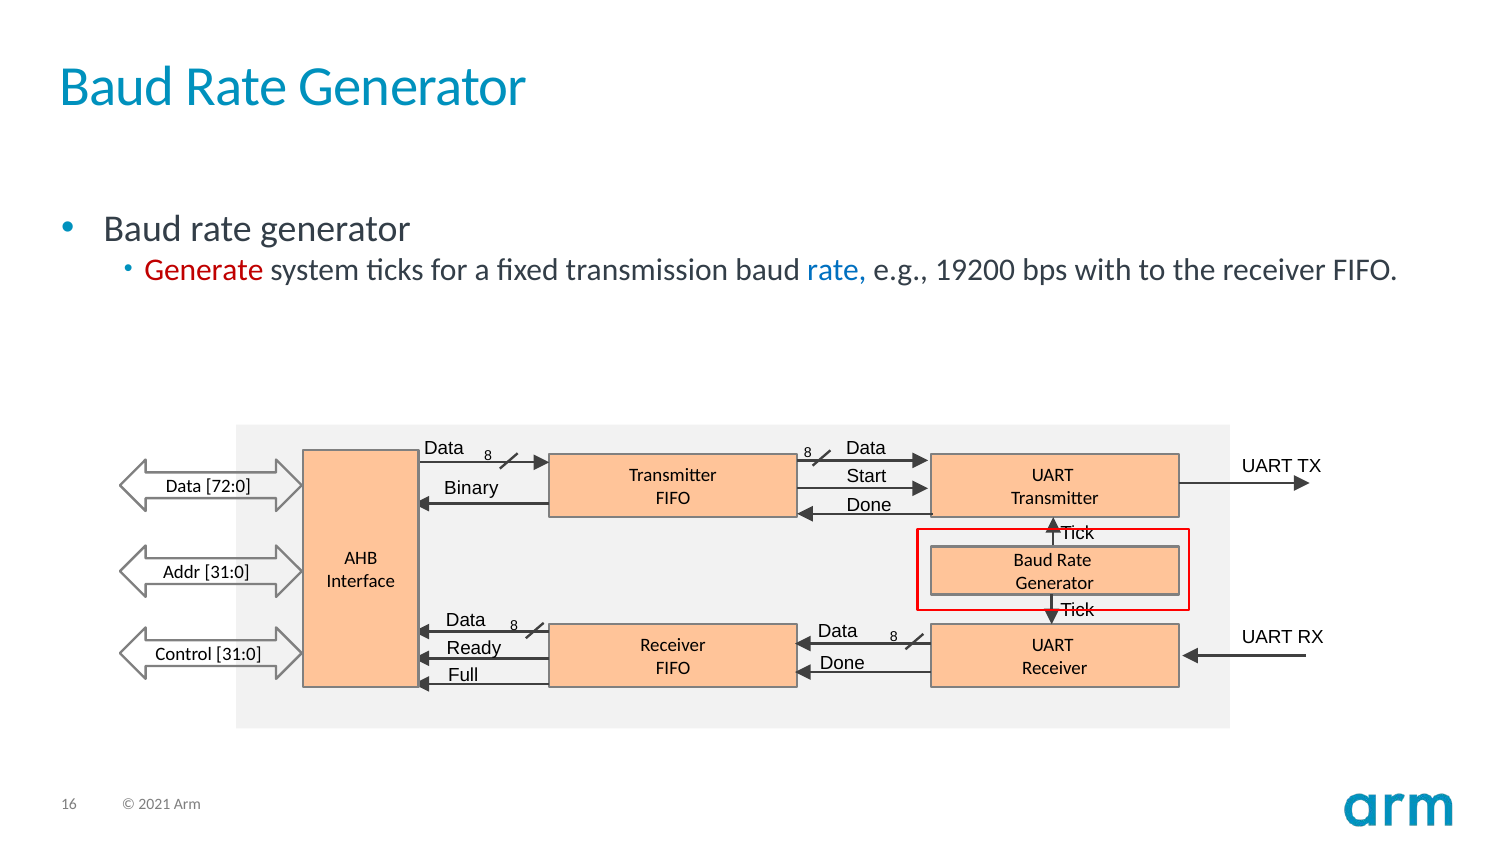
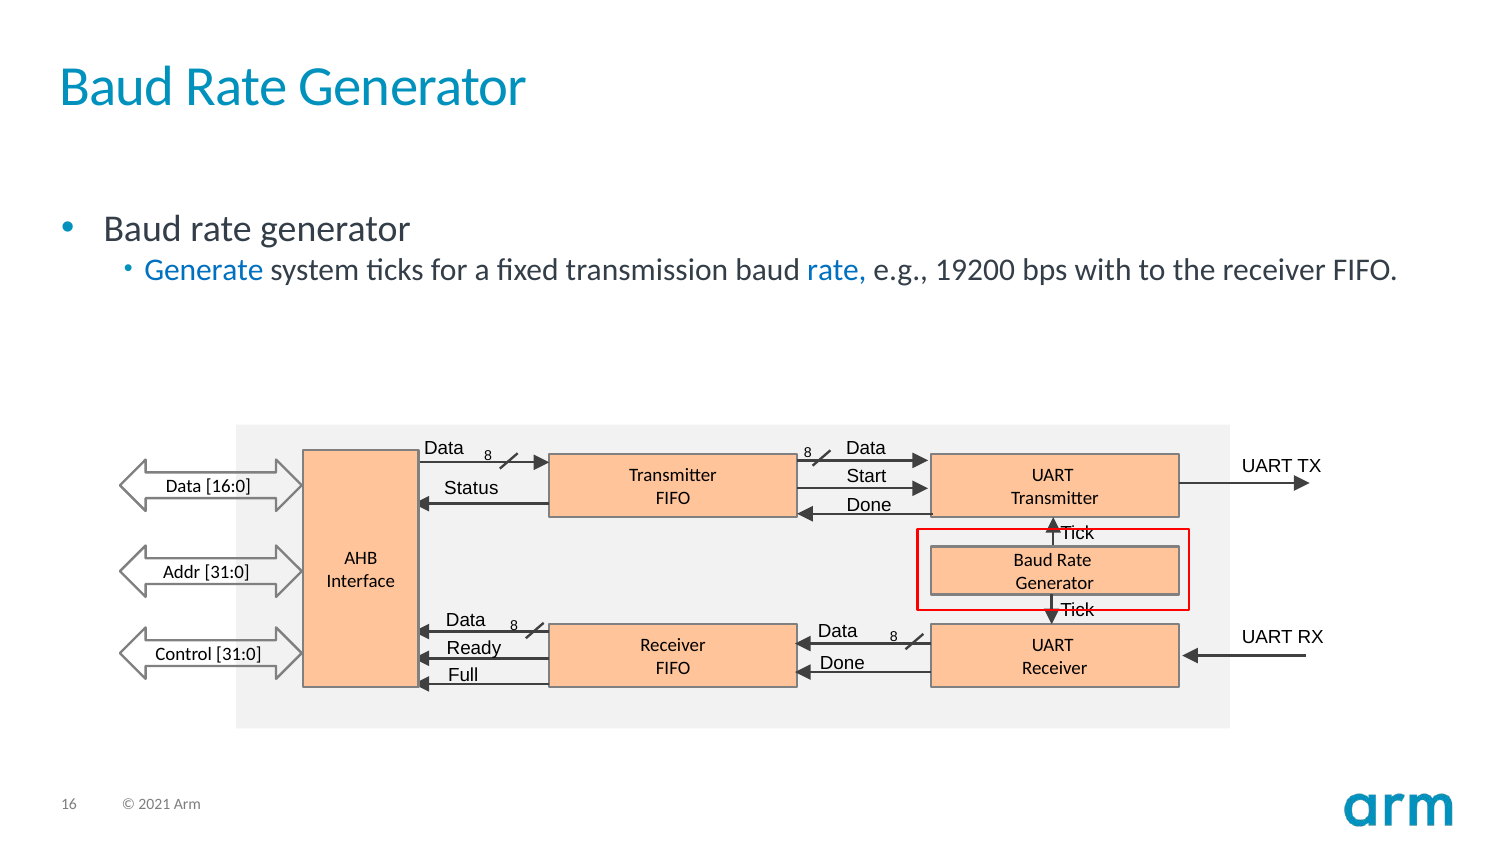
Generate colour: red -> blue (204, 270)
72:0: 72:0 -> 16:0 (228, 486)
Binary: Binary -> Status (471, 488)
